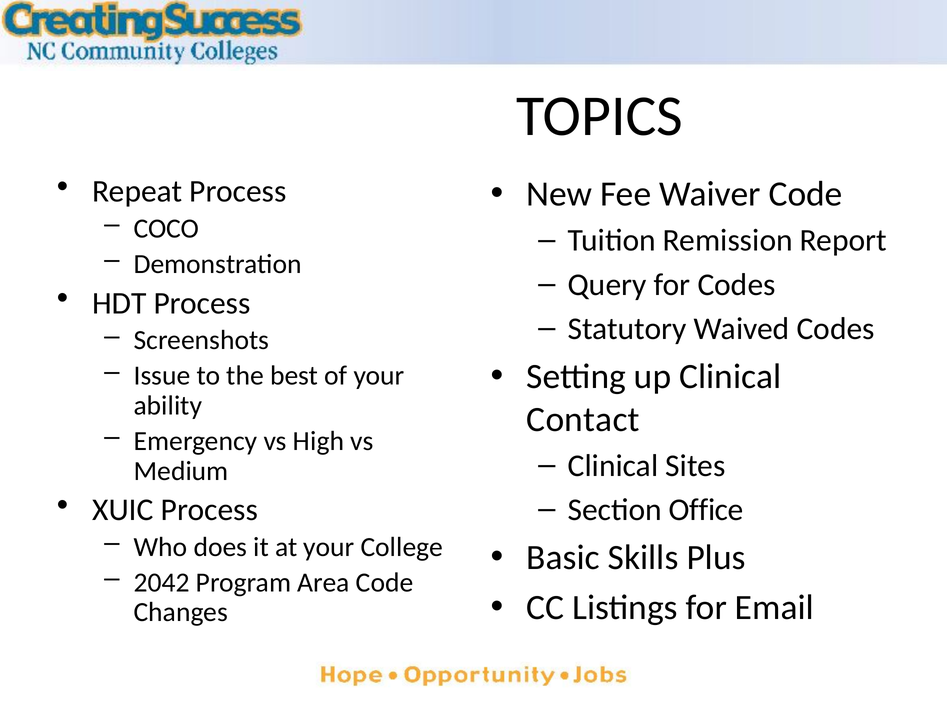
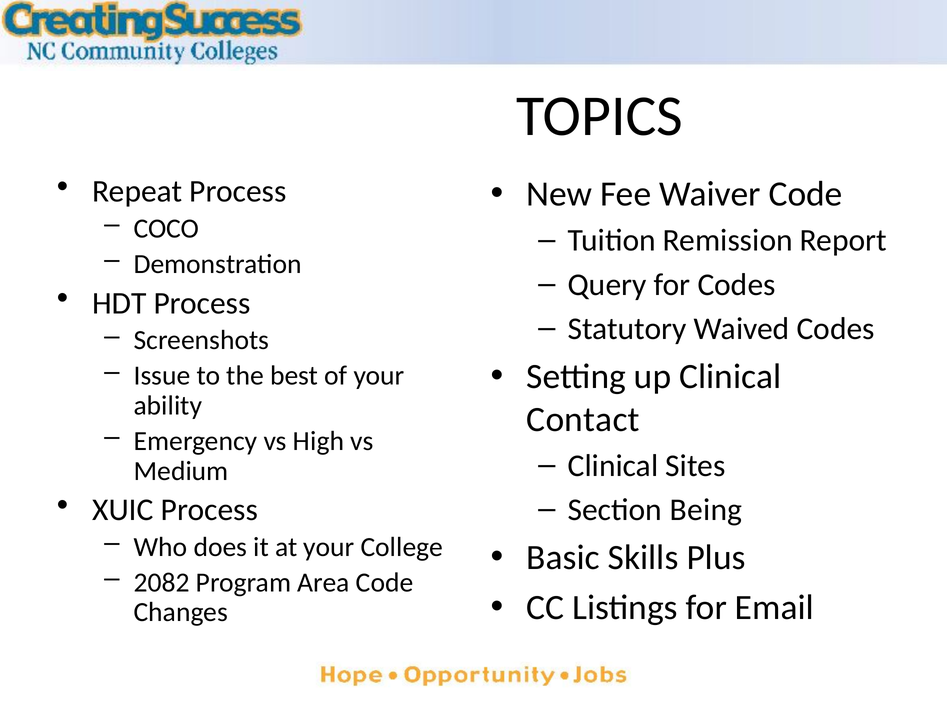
Office: Office -> Being (706, 510)
2042: 2042 -> 2082 (162, 583)
